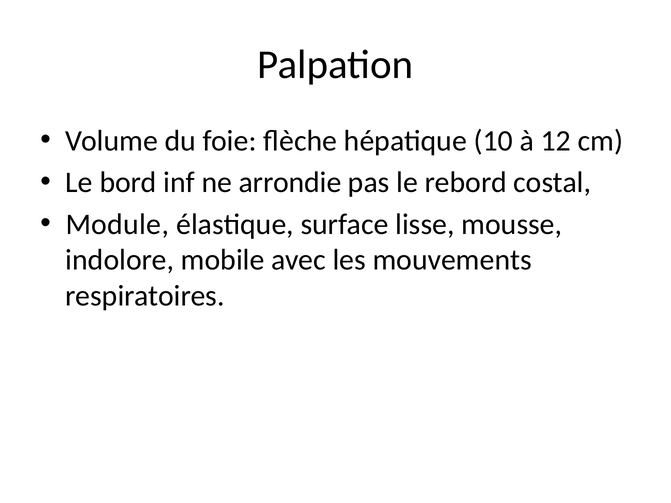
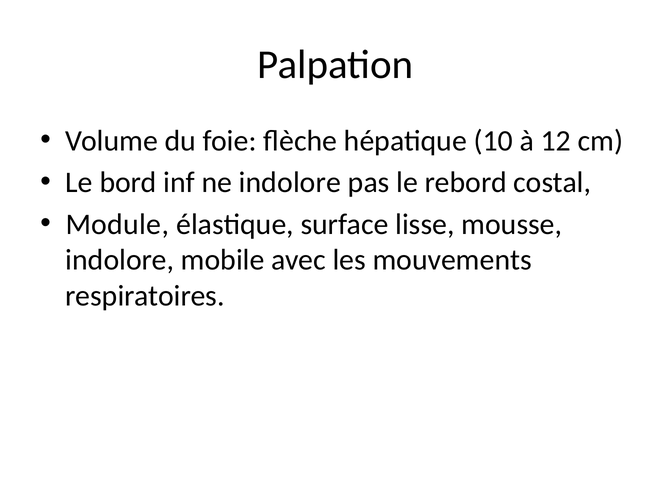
ne arrondie: arrondie -> indolore (290, 183)
